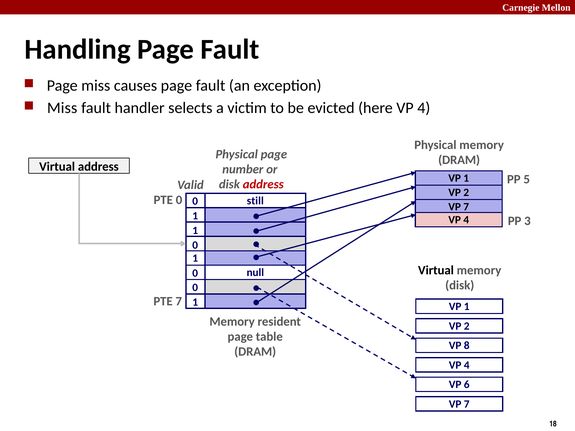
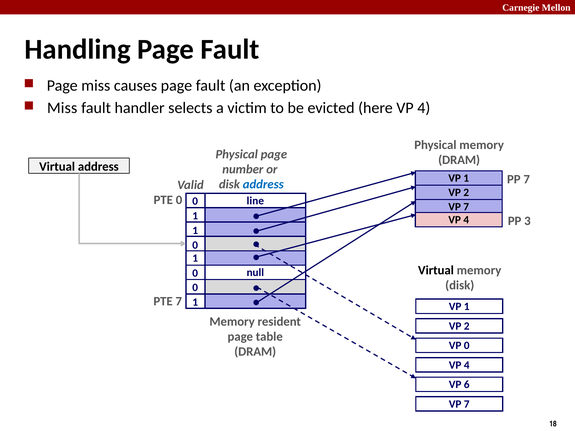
PP 5: 5 -> 7 (527, 179)
address colour: red -> blue (263, 185)
still: still -> line (255, 201)
VP 8: 8 -> 0 (467, 346)
